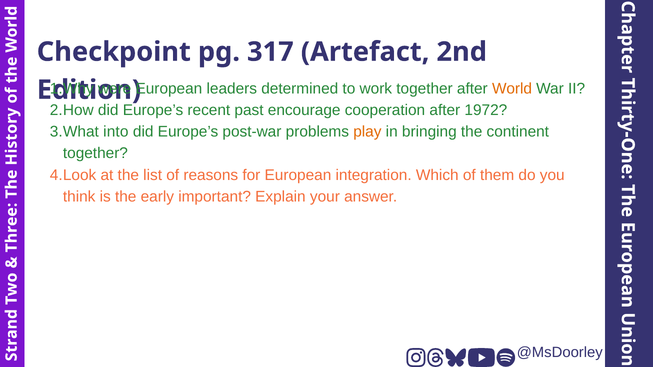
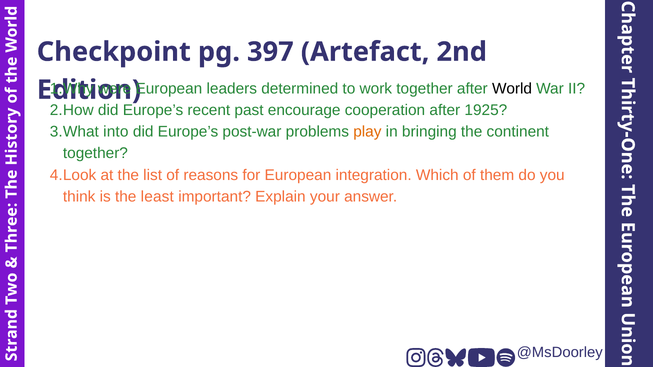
317: 317 -> 397 (270, 52)
World colour: orange -> black (512, 89)
1972: 1972 -> 1925 (486, 110)
early: early -> least (157, 197)
